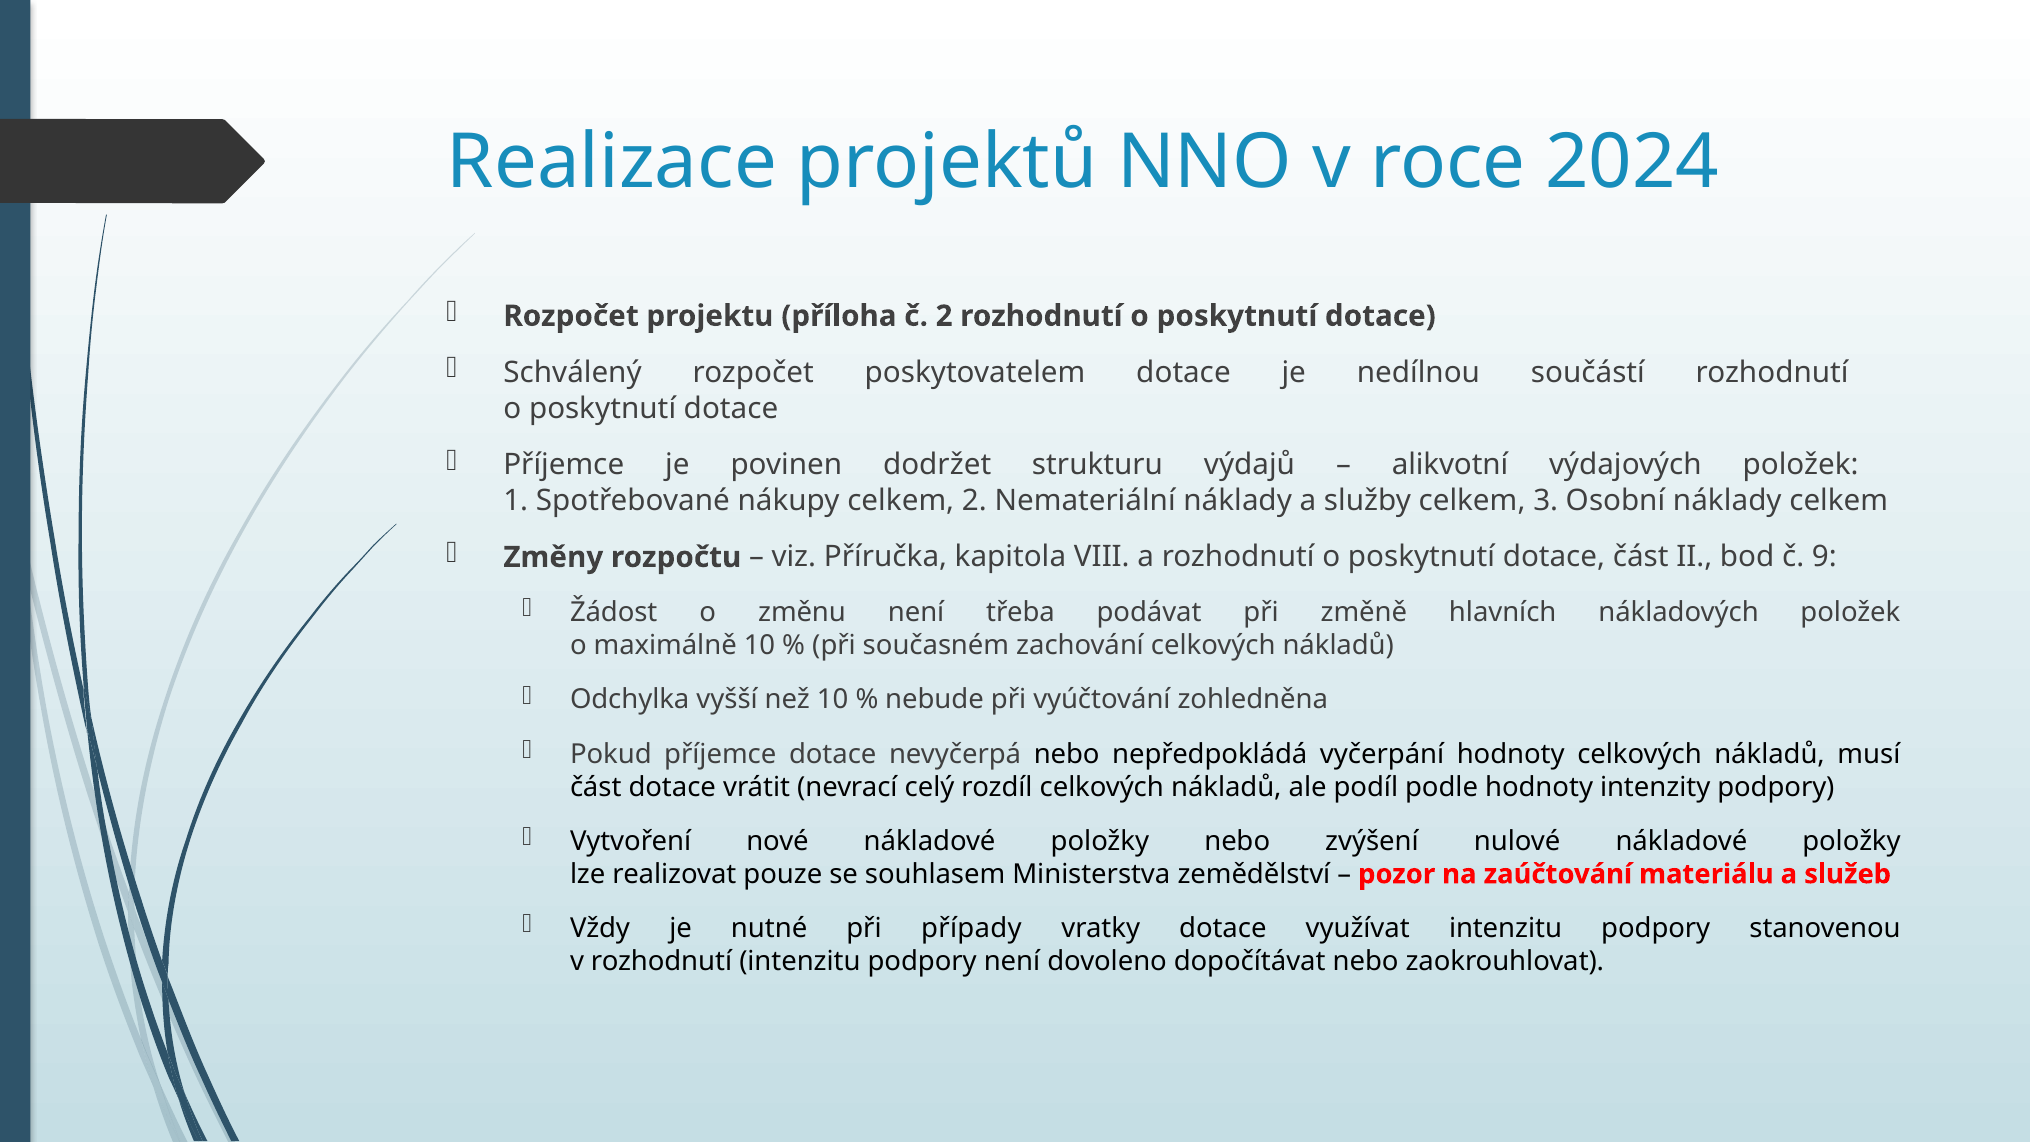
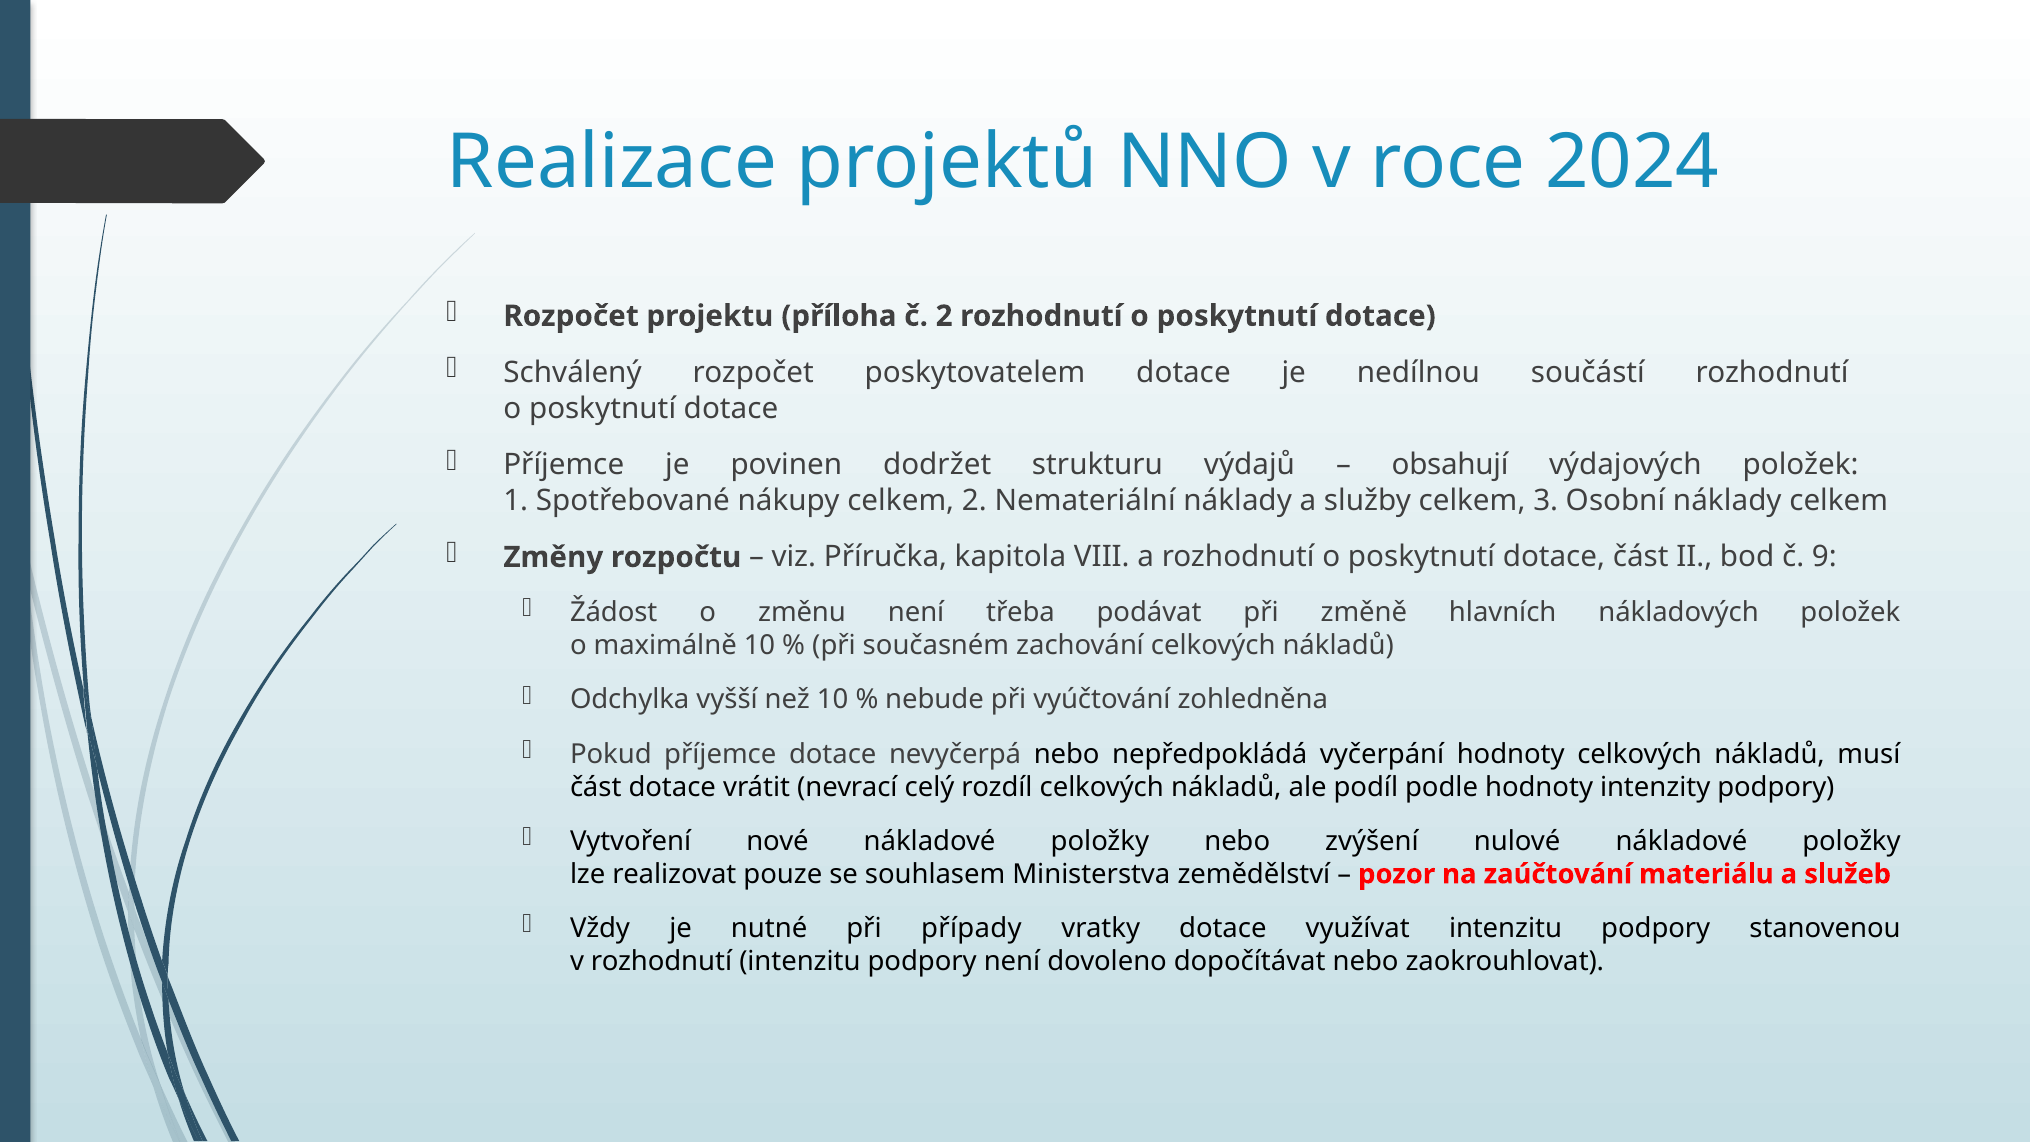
alikvotní: alikvotní -> obsahují (1450, 465)
